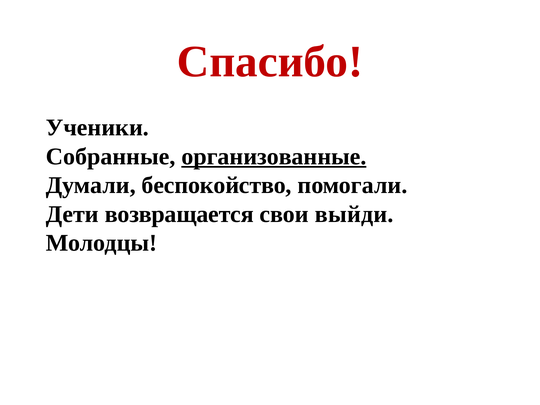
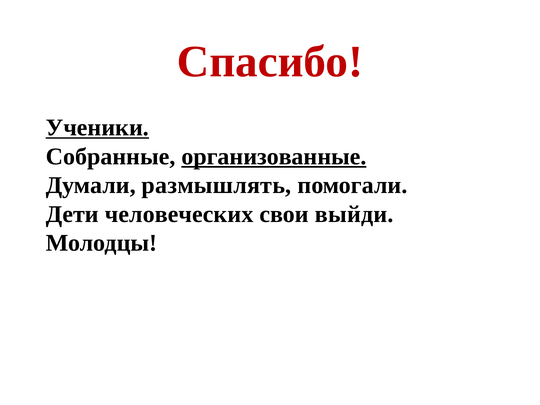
Ученики underline: none -> present (97, 128)
беспокойство: беспокойство -> размышлять (216, 185)
возвращается: возвращается -> человеческих (179, 214)
